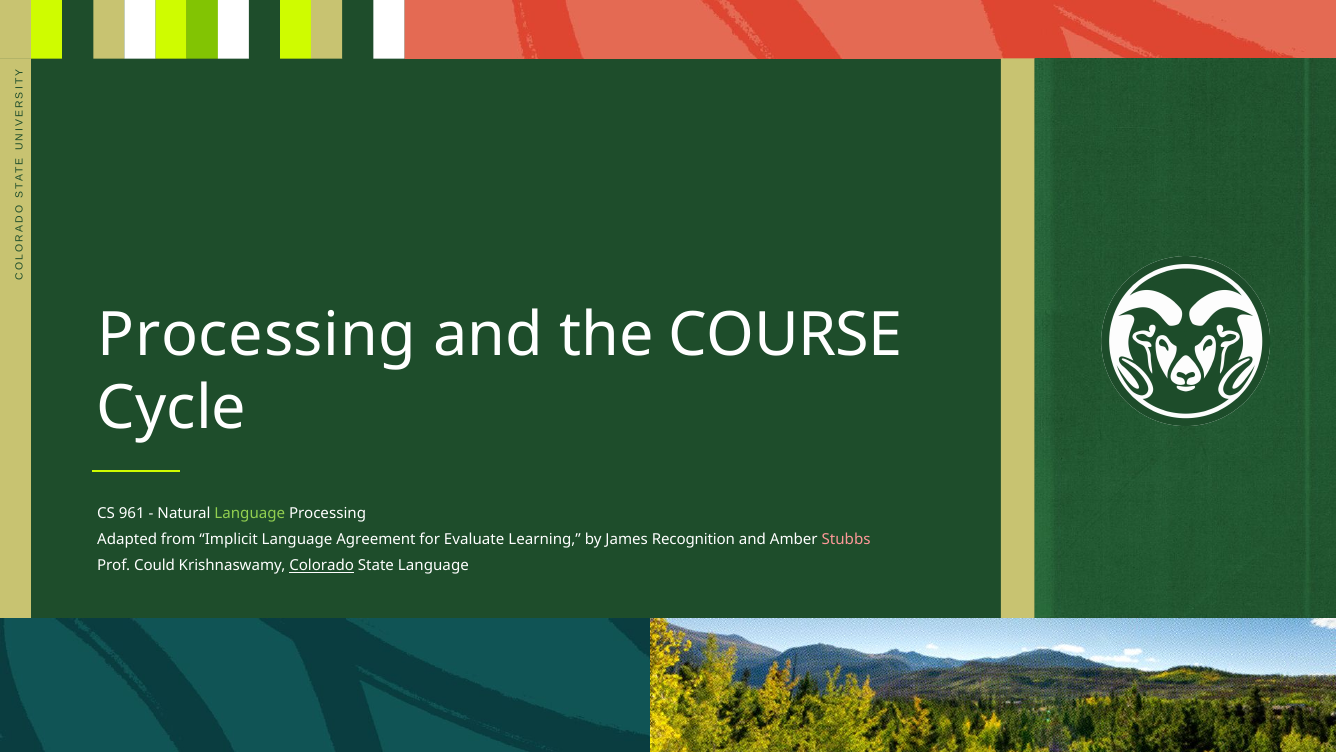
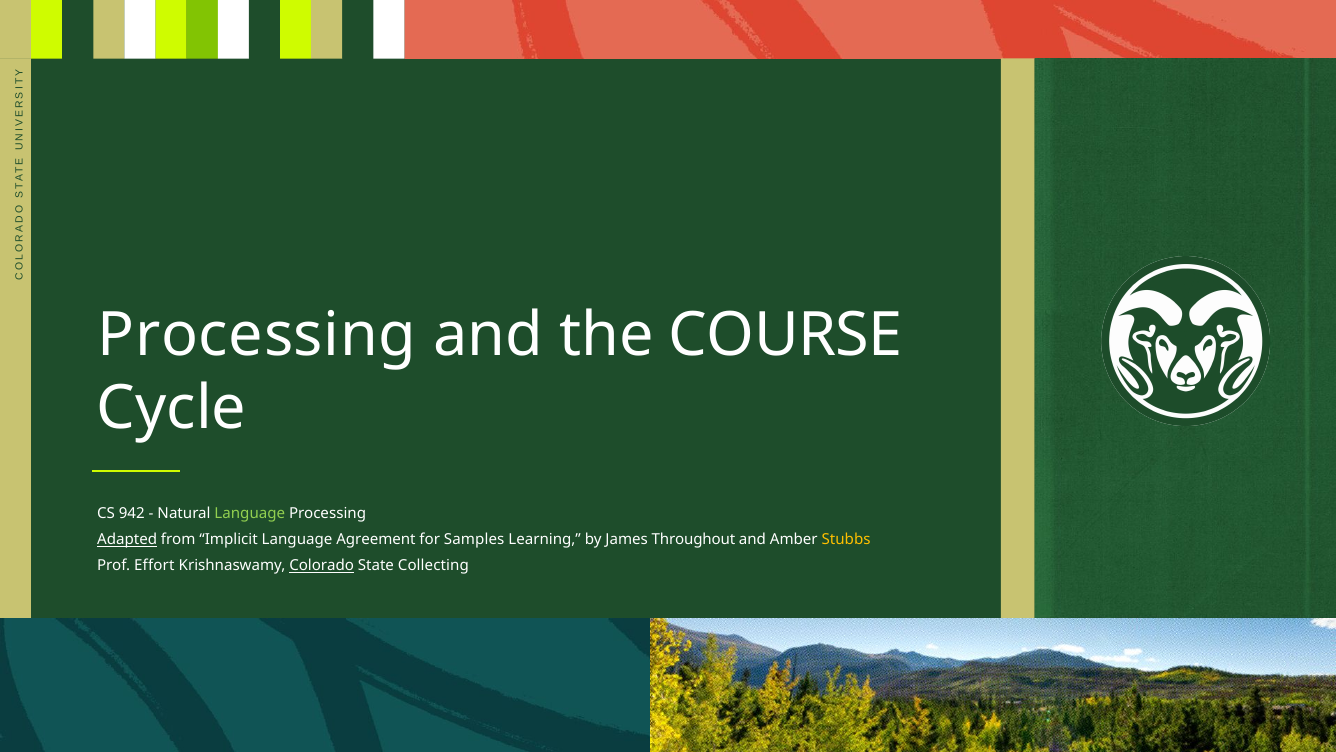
961: 961 -> 942 (132, 513)
Adapted underline: none -> present (127, 539)
Evaluate: Evaluate -> Samples (474, 539)
Recognition: Recognition -> Throughout (693, 539)
Stubbs colour: pink -> yellow (846, 539)
Could: Could -> Effort (154, 565)
State Language: Language -> Collecting (433, 565)
